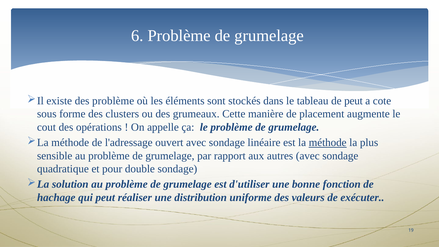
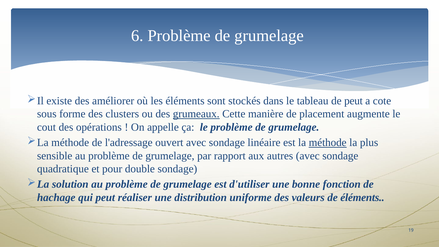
des problème: problème -> améliorer (113, 101)
grumeaux underline: none -> present (196, 114)
de exécuter: exécuter -> éléments (362, 197)
